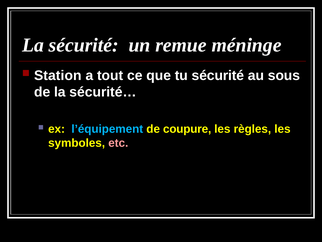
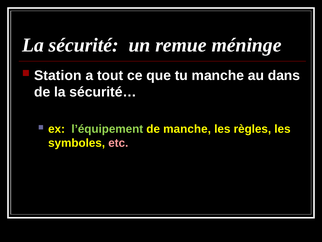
tu sécurité: sécurité -> manche (218, 75)
sous: sous -> dans (284, 75)
l’équipement colour: light blue -> light green (107, 129)
de coupure: coupure -> manche (187, 129)
